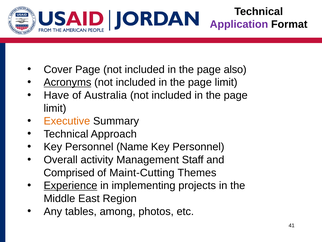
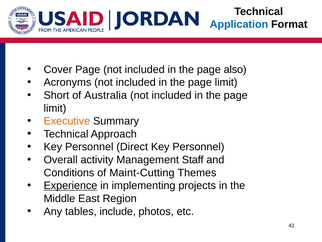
Application colour: purple -> blue (239, 24)
Acronyms underline: present -> none (68, 82)
Have: Have -> Short (56, 95)
Name: Name -> Direct (132, 147)
Comprised: Comprised -> Conditions (69, 172)
among: among -> include (118, 211)
